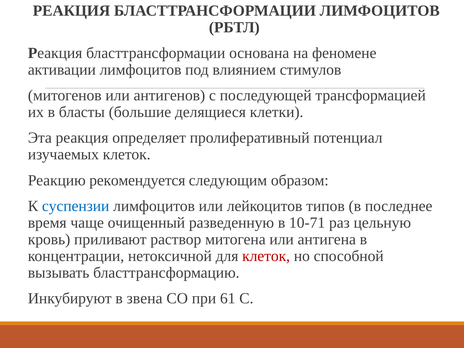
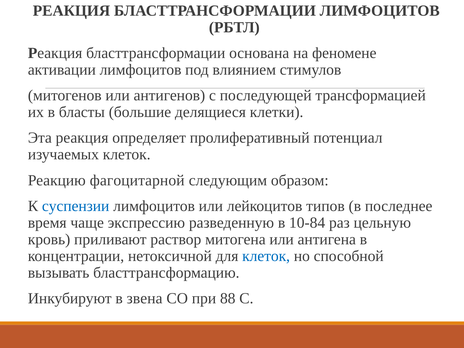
рекомендуется: рекомендуется -> фагоцитарной (137, 180)
очищенный: очищенный -> экспрессию (146, 223)
10-71: 10-71 -> 10-84 (307, 223)
клеток colour: red -> blue (266, 256)
61: 61 -> 88 (228, 298)
